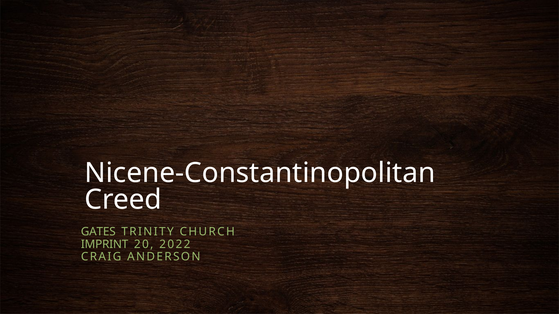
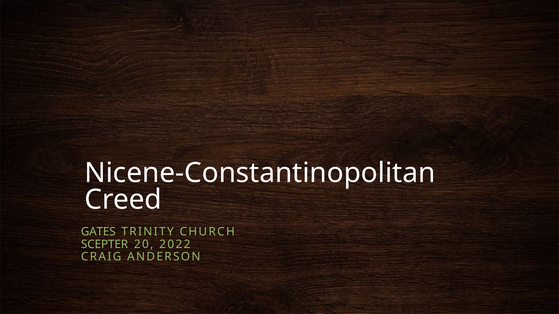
IMPRINT: IMPRINT -> SCEPTER (105, 245)
